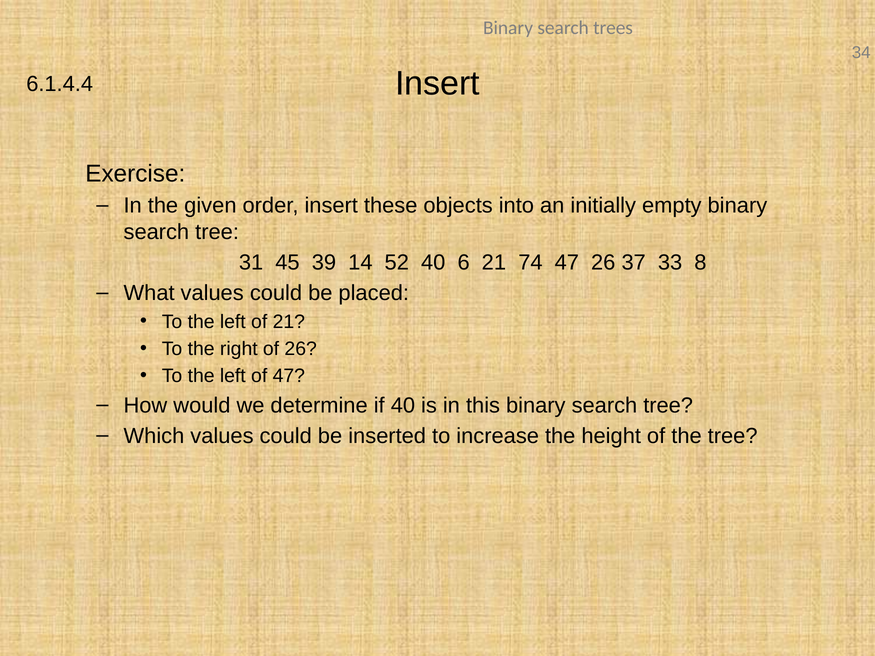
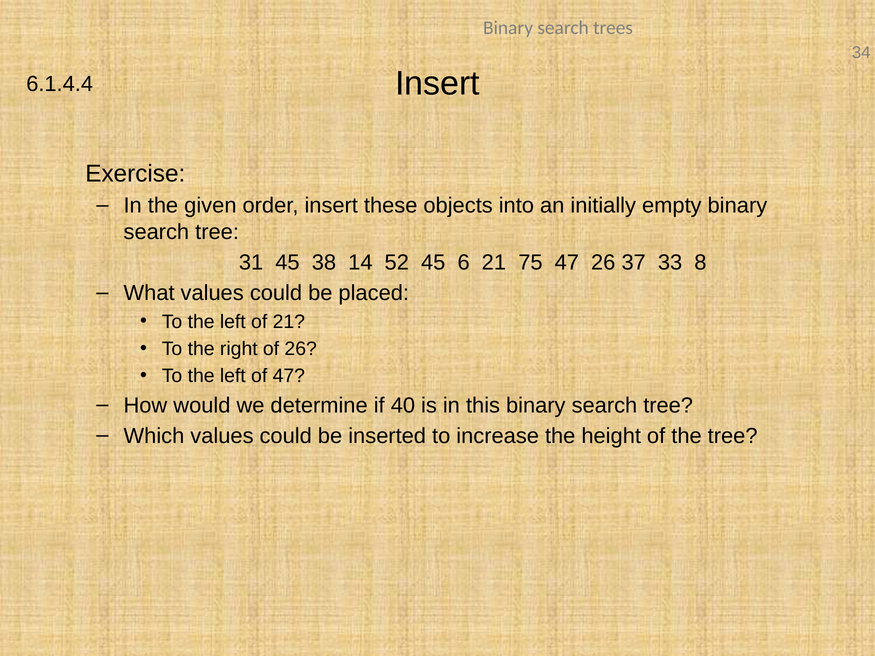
39: 39 -> 38 (324, 263)
52 40: 40 -> 45 (433, 263)
74: 74 -> 75 (530, 263)
